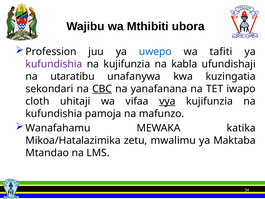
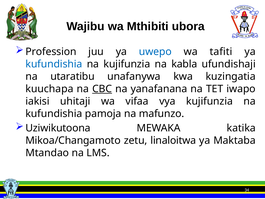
kufundishia colour: purple -> blue (54, 64)
sekondari: sekondari -> kuuchapa (49, 89)
cloth: cloth -> iakisi (38, 101)
vya underline: present -> none (167, 101)
Wanafahamu: Wanafahamu -> Uziwikutoona (58, 128)
Mikoa/Hatalazimika: Mikoa/Hatalazimika -> Mikoa/Changamoto (73, 140)
mwalimu: mwalimu -> linaloitwa (173, 140)
